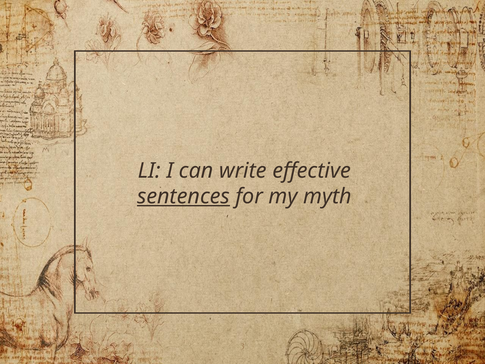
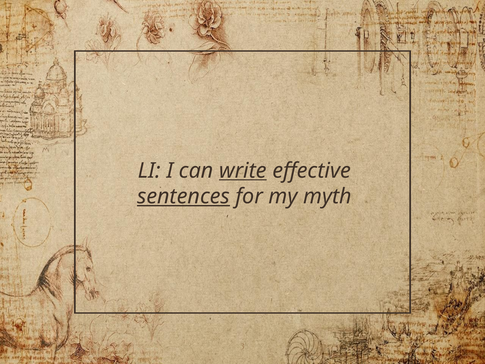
write underline: none -> present (243, 170)
